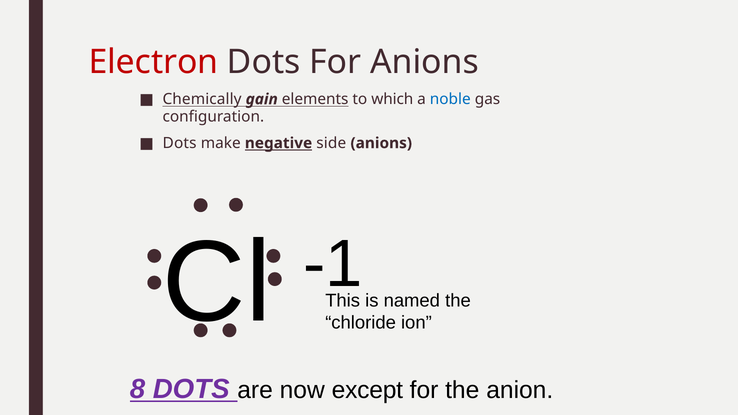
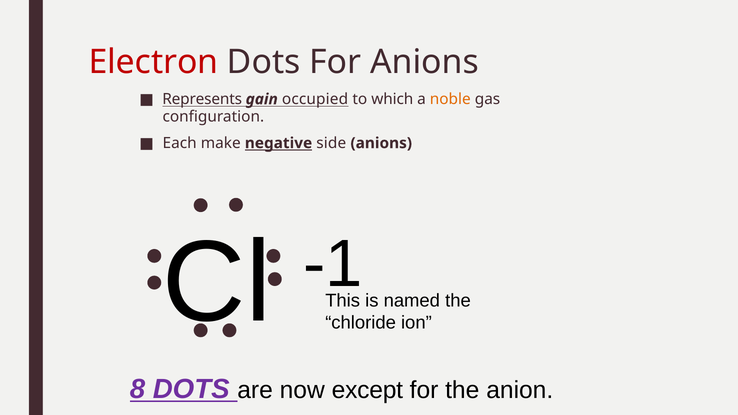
Chemically: Chemically -> Represents (202, 99)
elements: elements -> occupied (315, 99)
noble colour: blue -> orange (450, 99)
Dots: Dots -> Each (180, 143)
